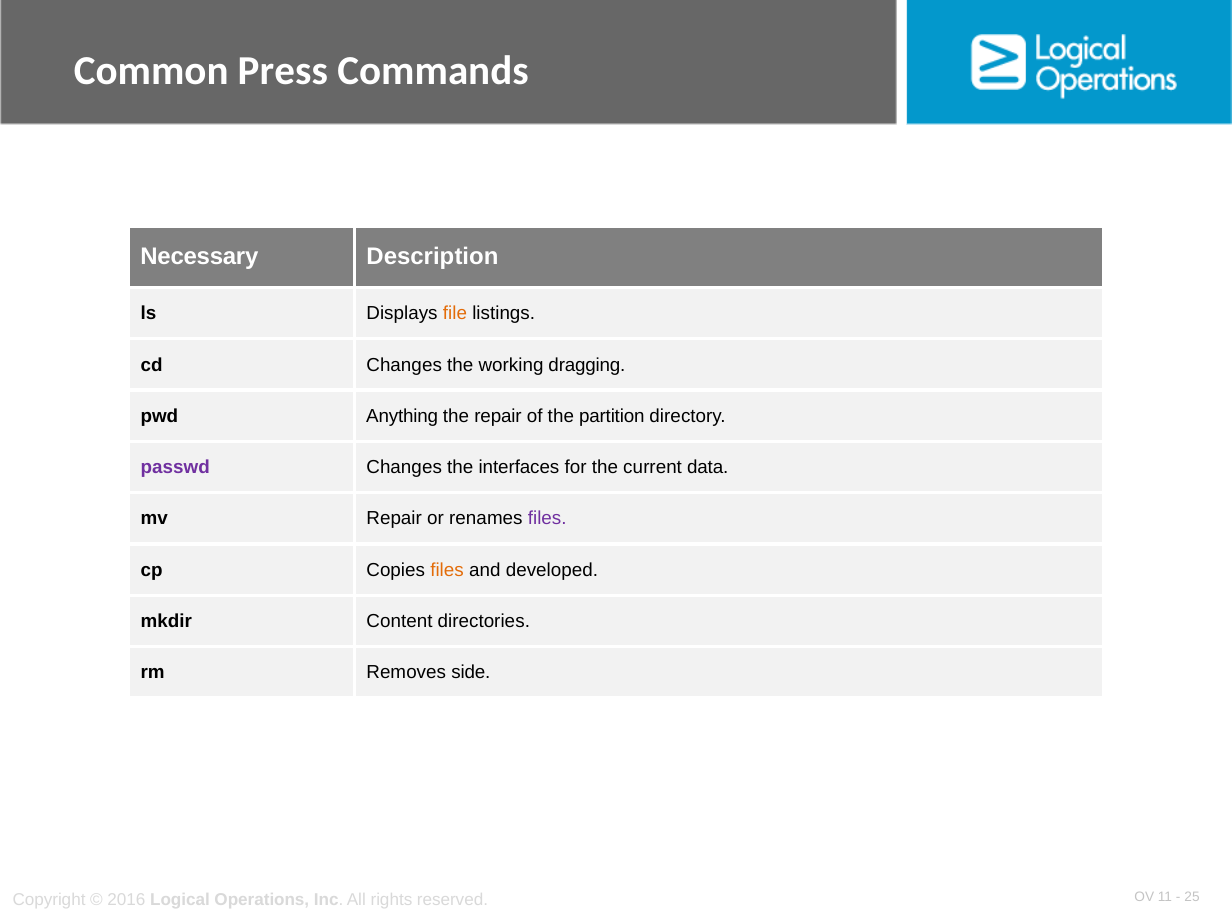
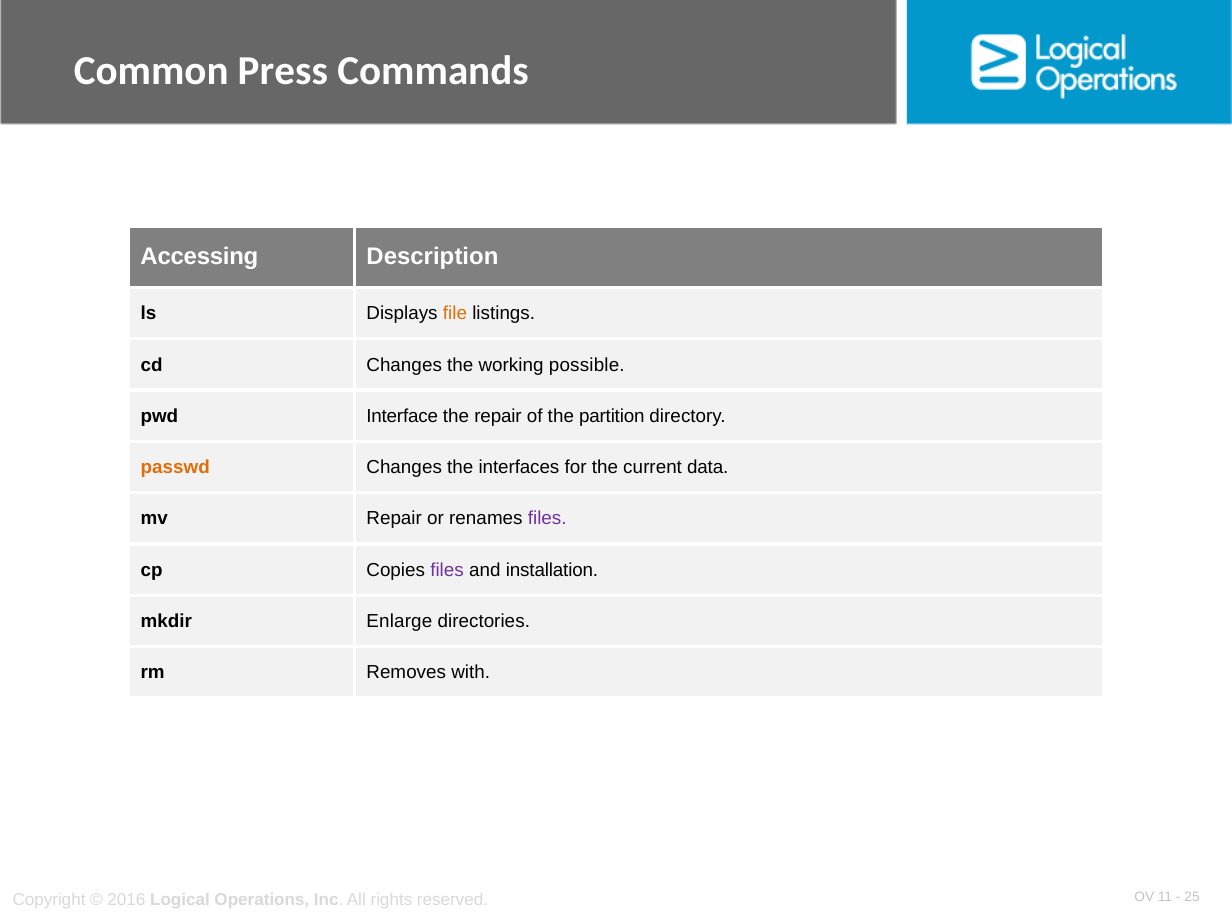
Necessary: Necessary -> Accessing (199, 257)
dragging: dragging -> possible (587, 365)
Anything: Anything -> Interface (402, 416)
passwd colour: purple -> orange (175, 467)
files colour: orange -> purple (447, 570)
developed: developed -> installation (552, 570)
Content: Content -> Enlarge (399, 621)
side: side -> with (471, 673)
